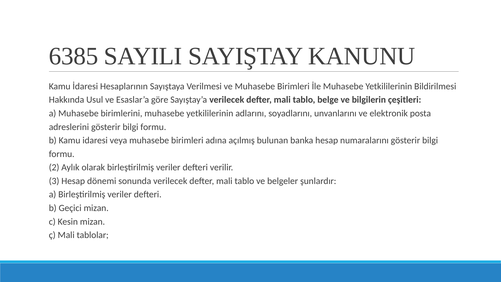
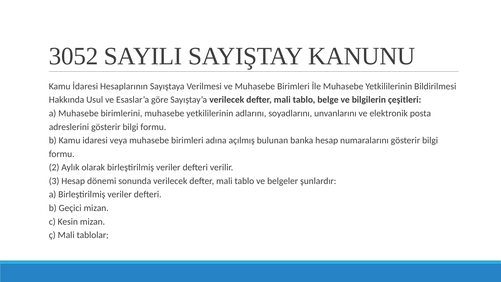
6385: 6385 -> 3052 (74, 56)
